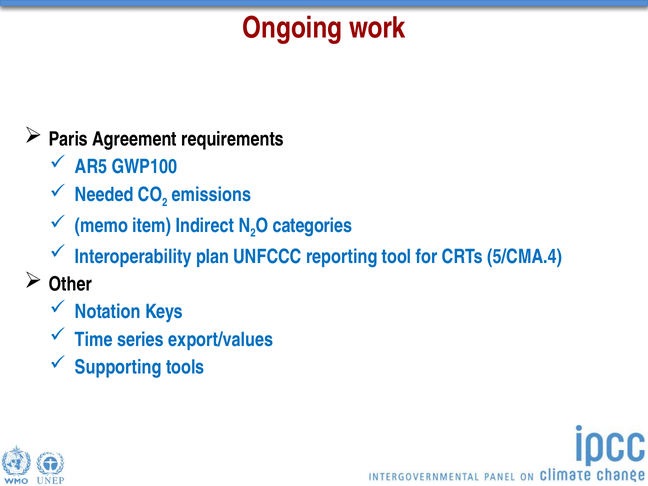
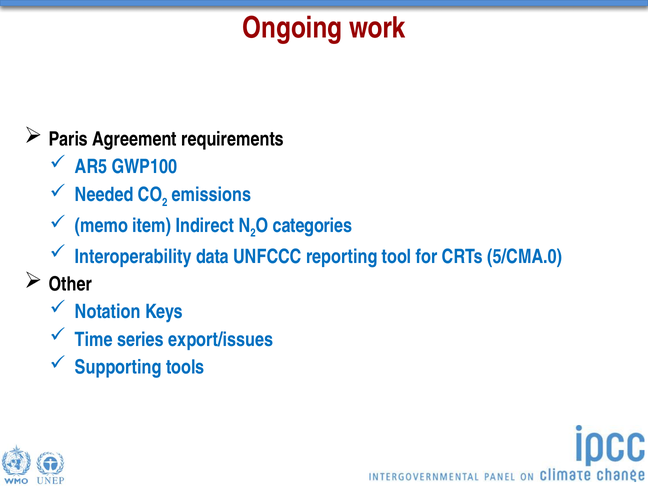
plan: plan -> data (213, 256)
5/CMA.4: 5/CMA.4 -> 5/CMA.0 (525, 256)
export/values: export/values -> export/issues (221, 340)
